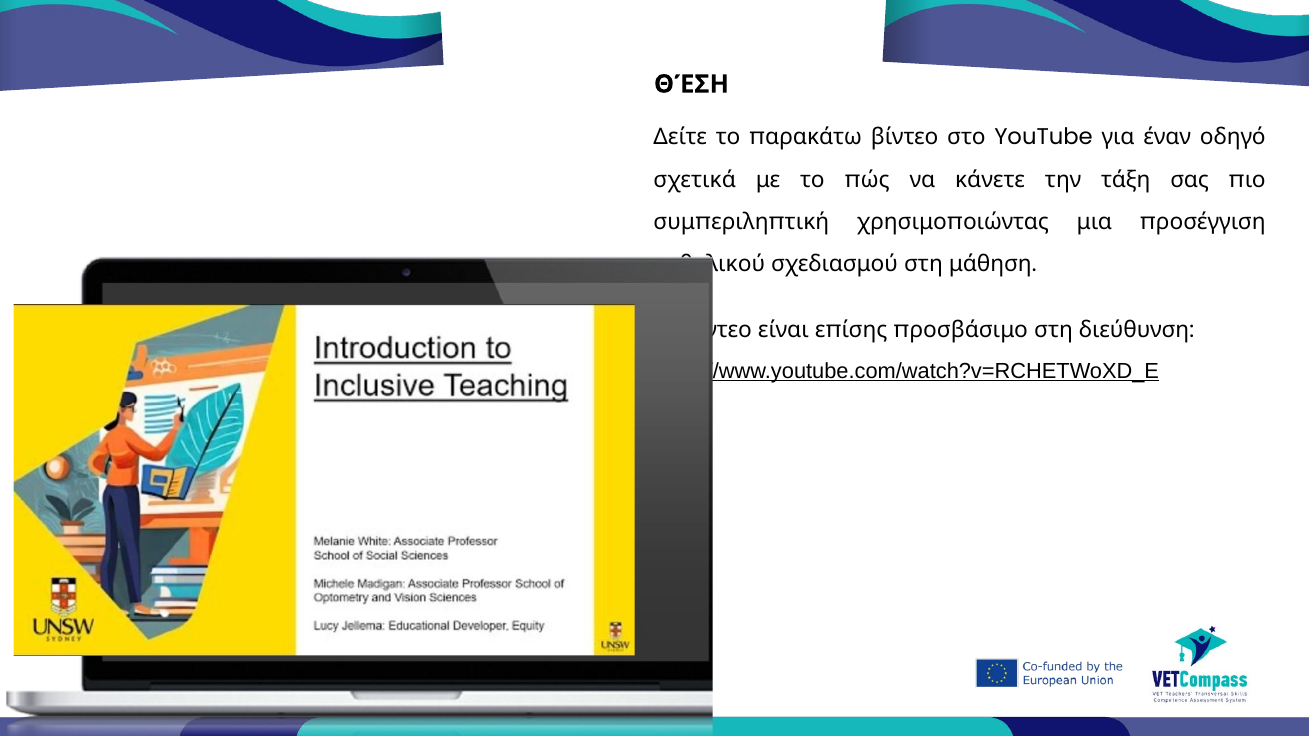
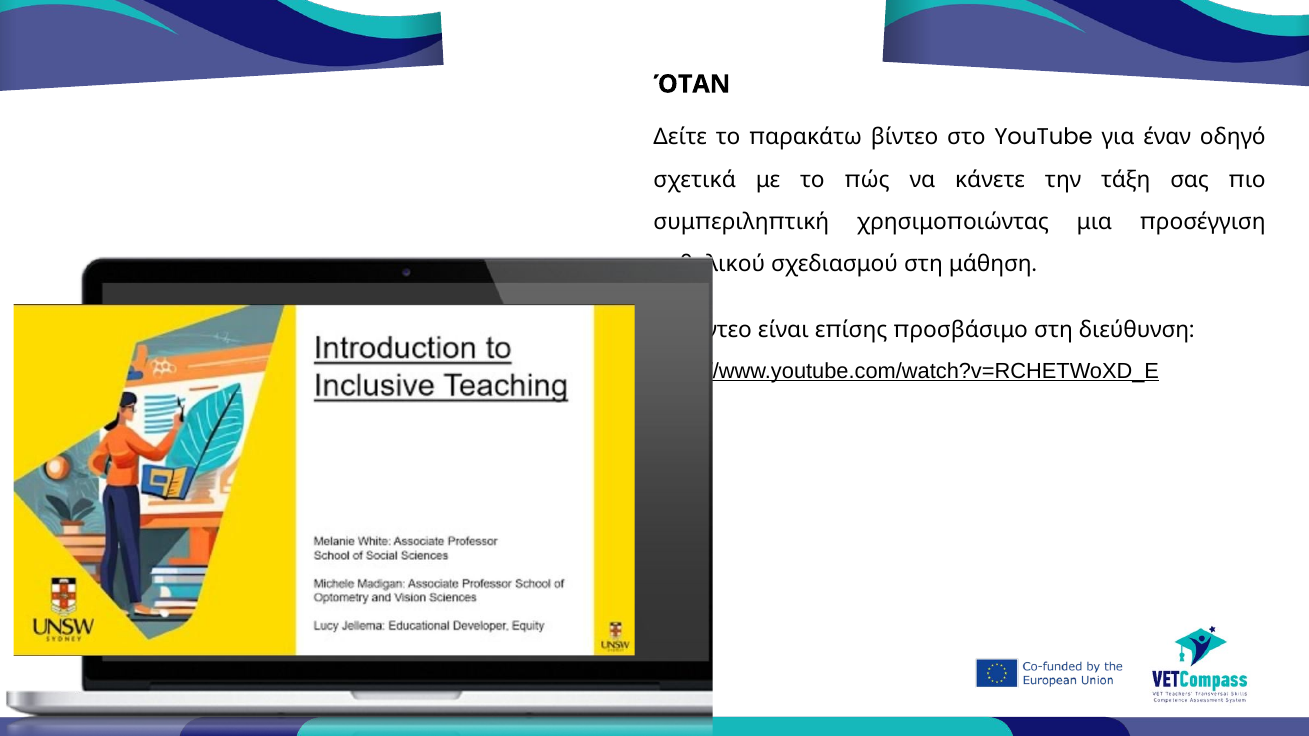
ΘΈΣΗ: ΘΈΣΗ -> ΌΤΑΝ (692, 84)
